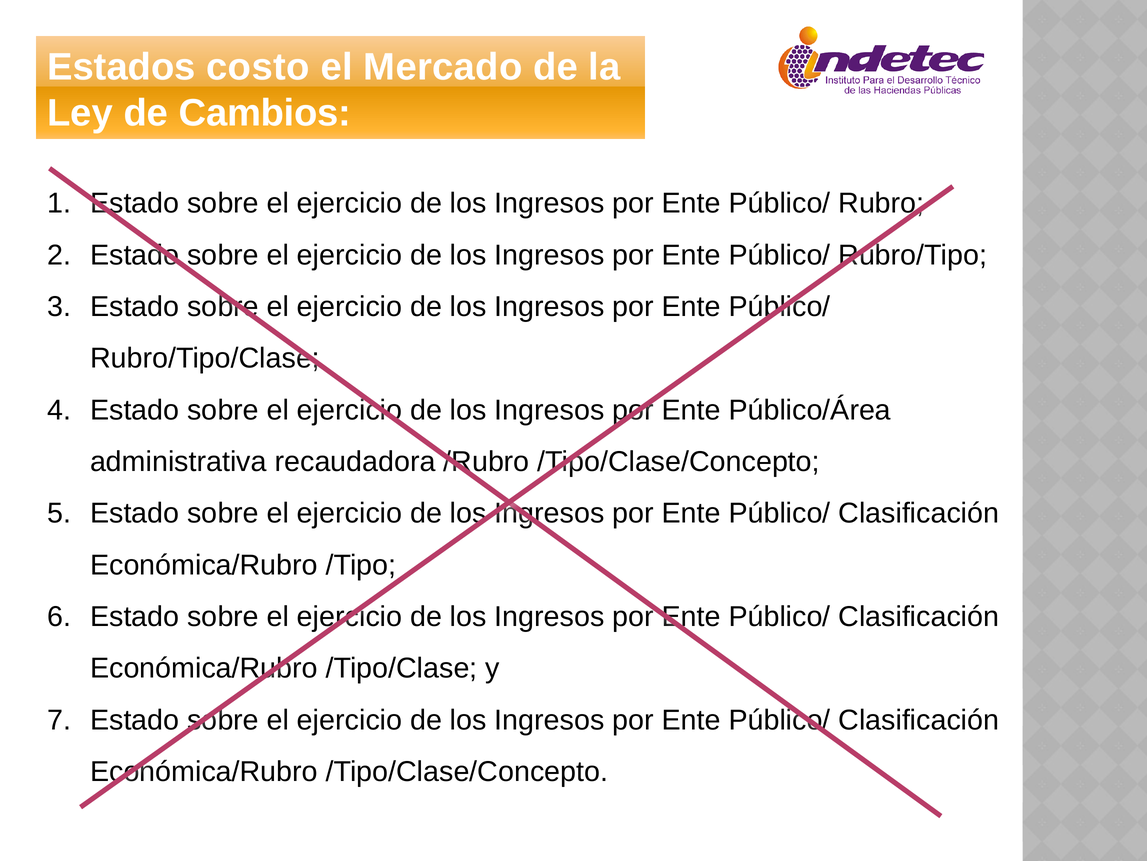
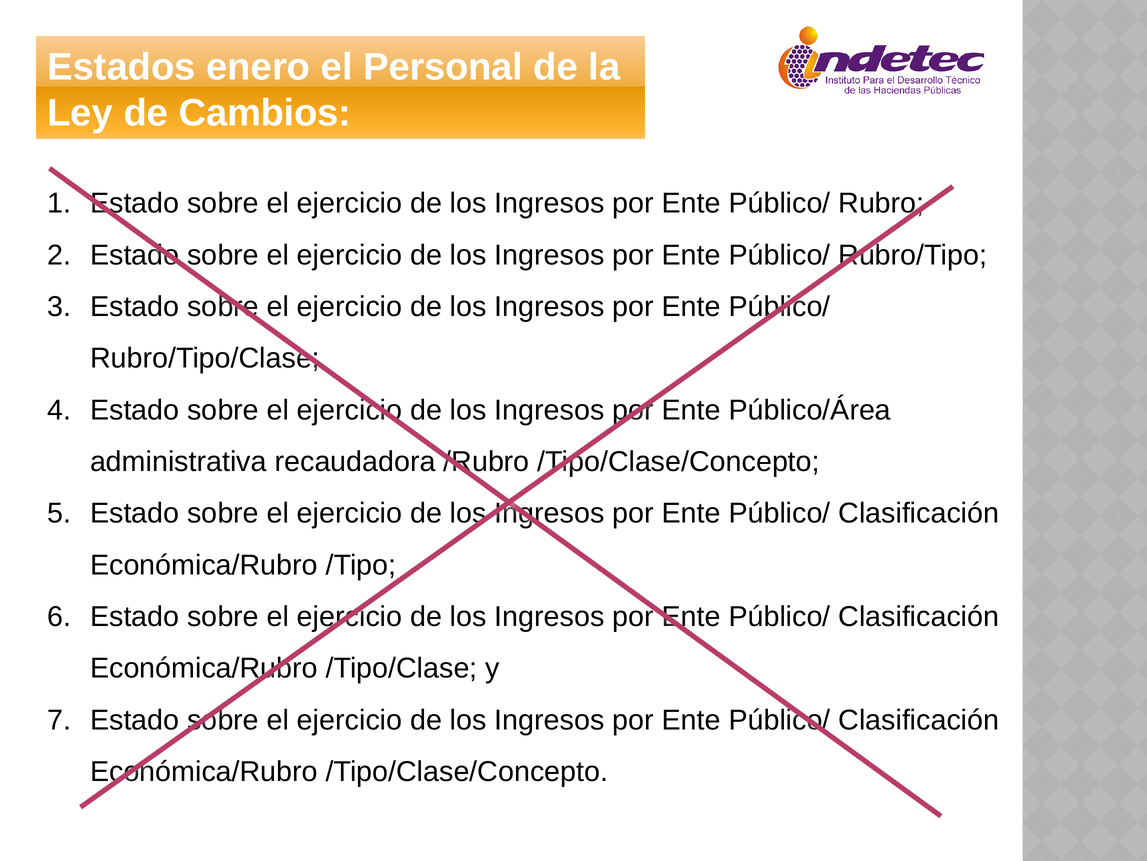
costo: costo -> enero (258, 67)
Mercado: Mercado -> Personal (443, 67)
